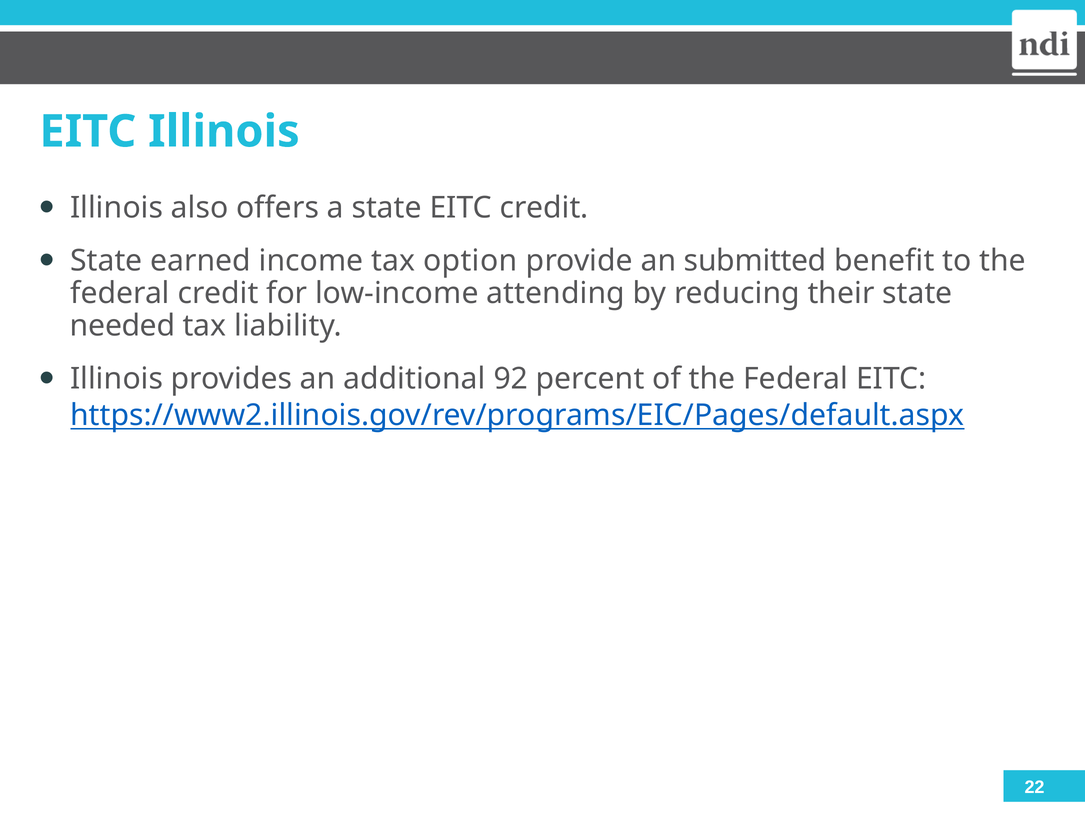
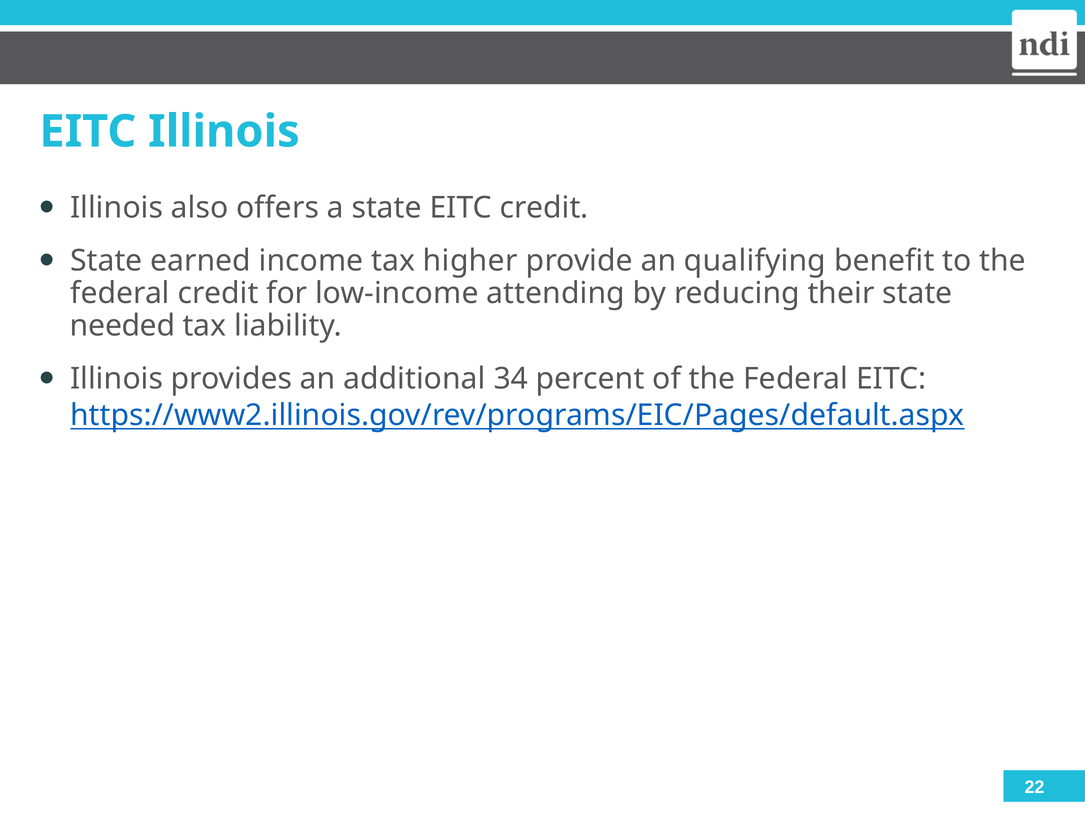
option: option -> higher (470, 261)
submitted: submitted -> qualifying (755, 261)
92: 92 -> 34 (511, 379)
